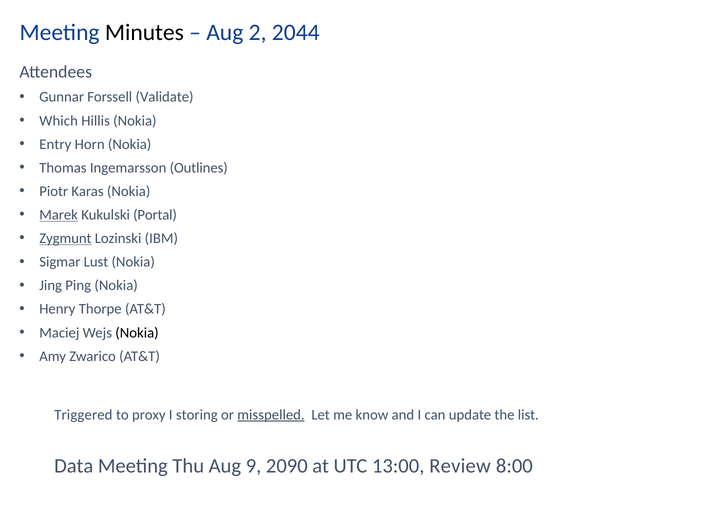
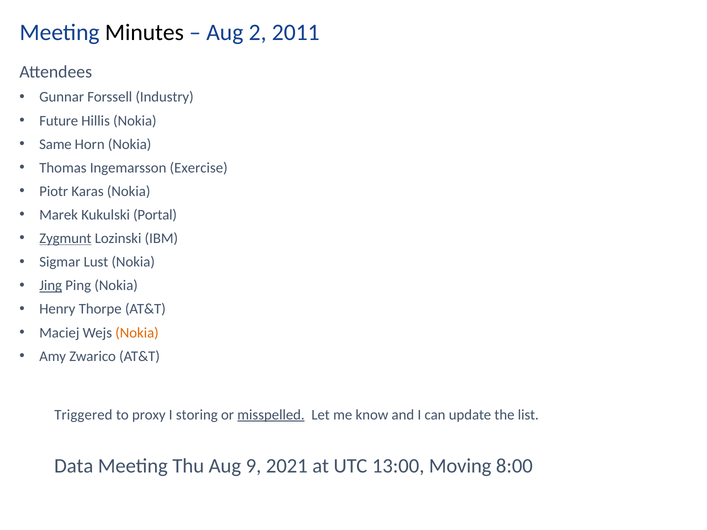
2044: 2044 -> 2011 (296, 32)
Validate: Validate -> Industry (165, 97)
Which: Which -> Future (59, 121)
Entry: Entry -> Same (55, 144)
Outlines: Outlines -> Exercise (199, 168)
Marek underline: present -> none (59, 215)
Jing underline: none -> present (51, 286)
Nokia colour: black -> orange (137, 333)
2090: 2090 -> 2021 (287, 466)
Review: Review -> Moving (460, 466)
